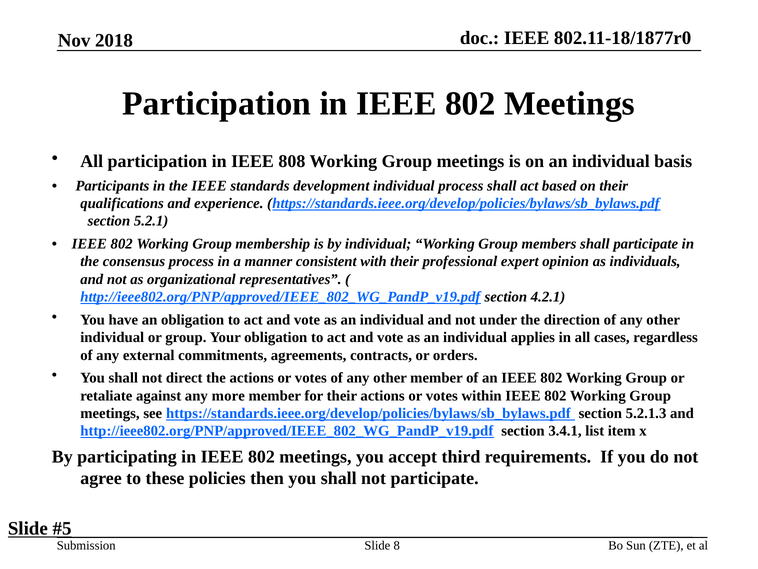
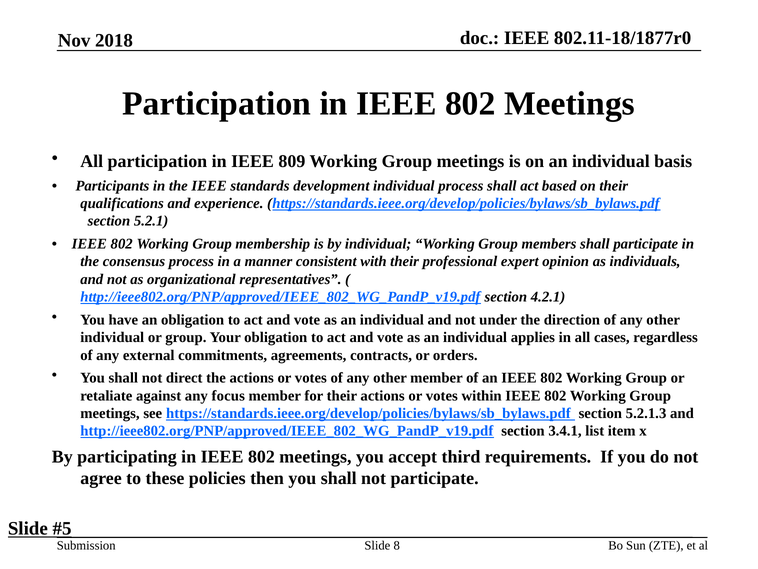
808: 808 -> 809 (292, 161)
more: more -> focus (228, 395)
